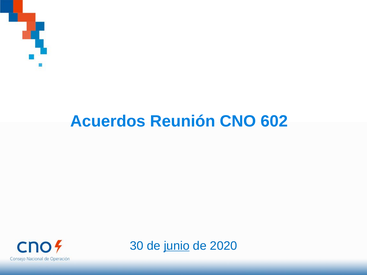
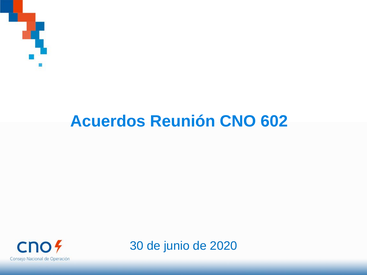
junio underline: present -> none (177, 246)
